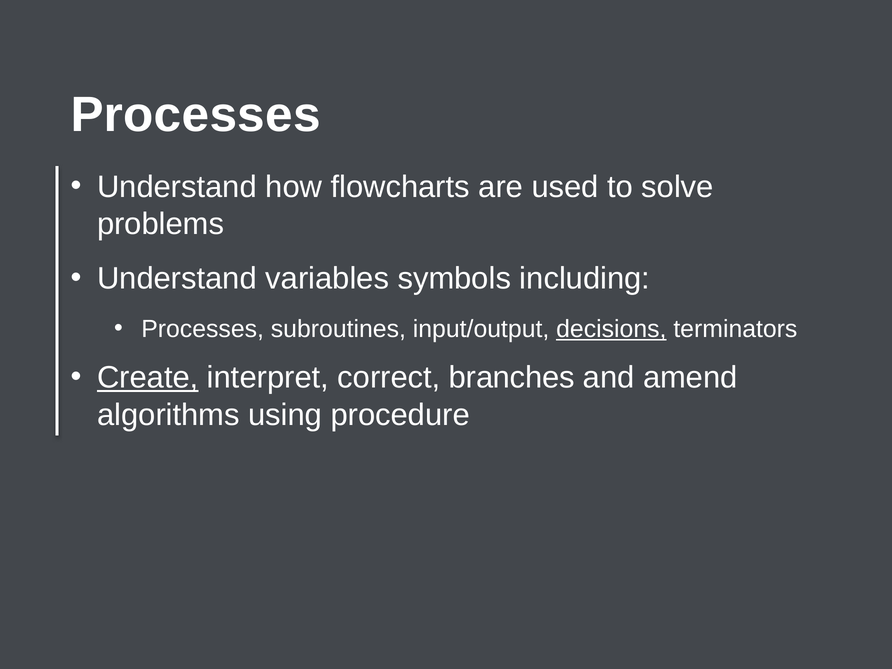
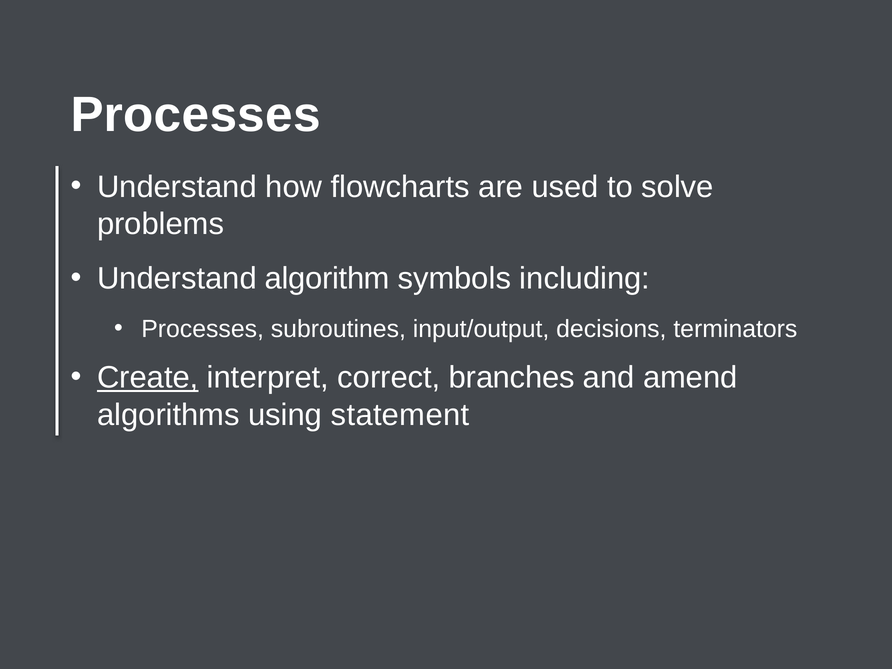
variables: variables -> algorithm (327, 279)
decisions underline: present -> none (611, 329)
procedure: procedure -> statement (400, 415)
